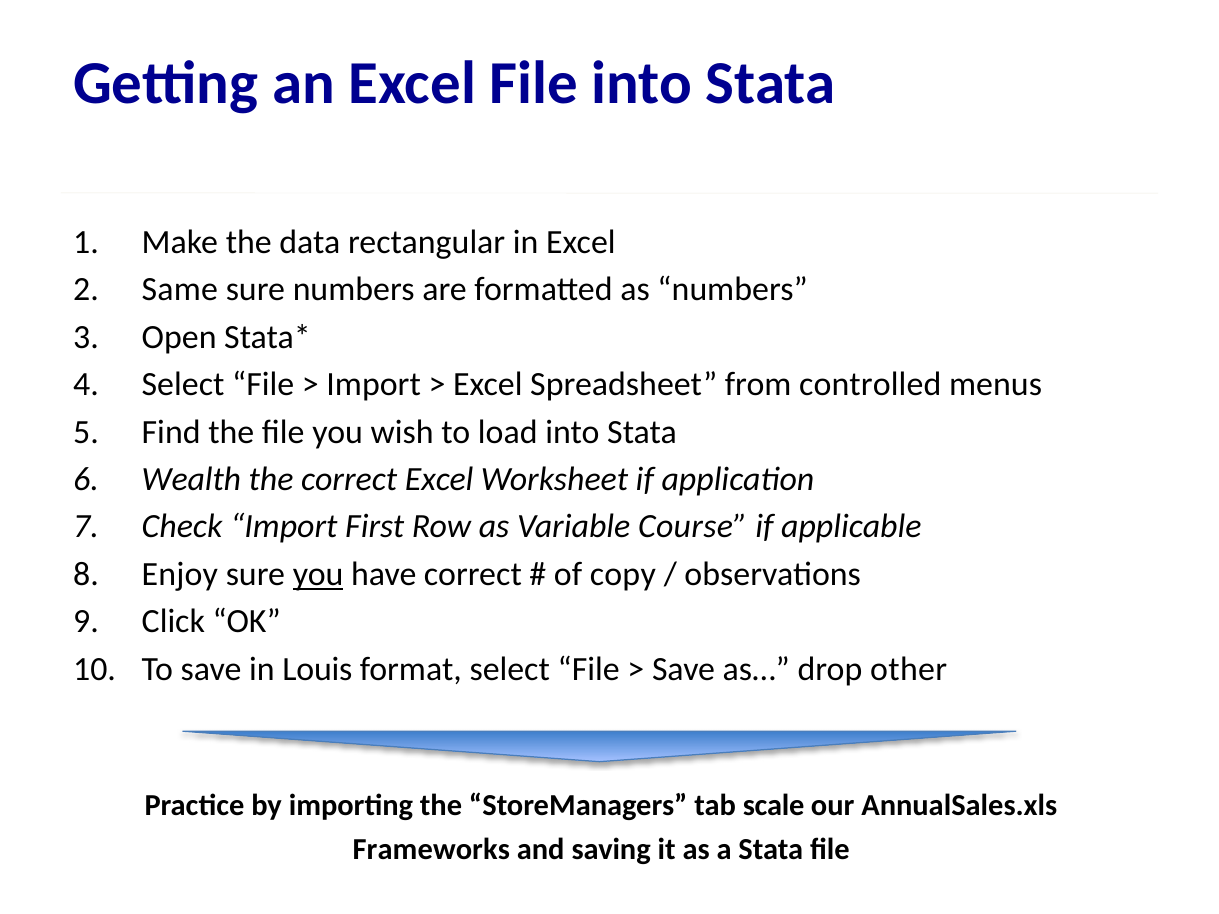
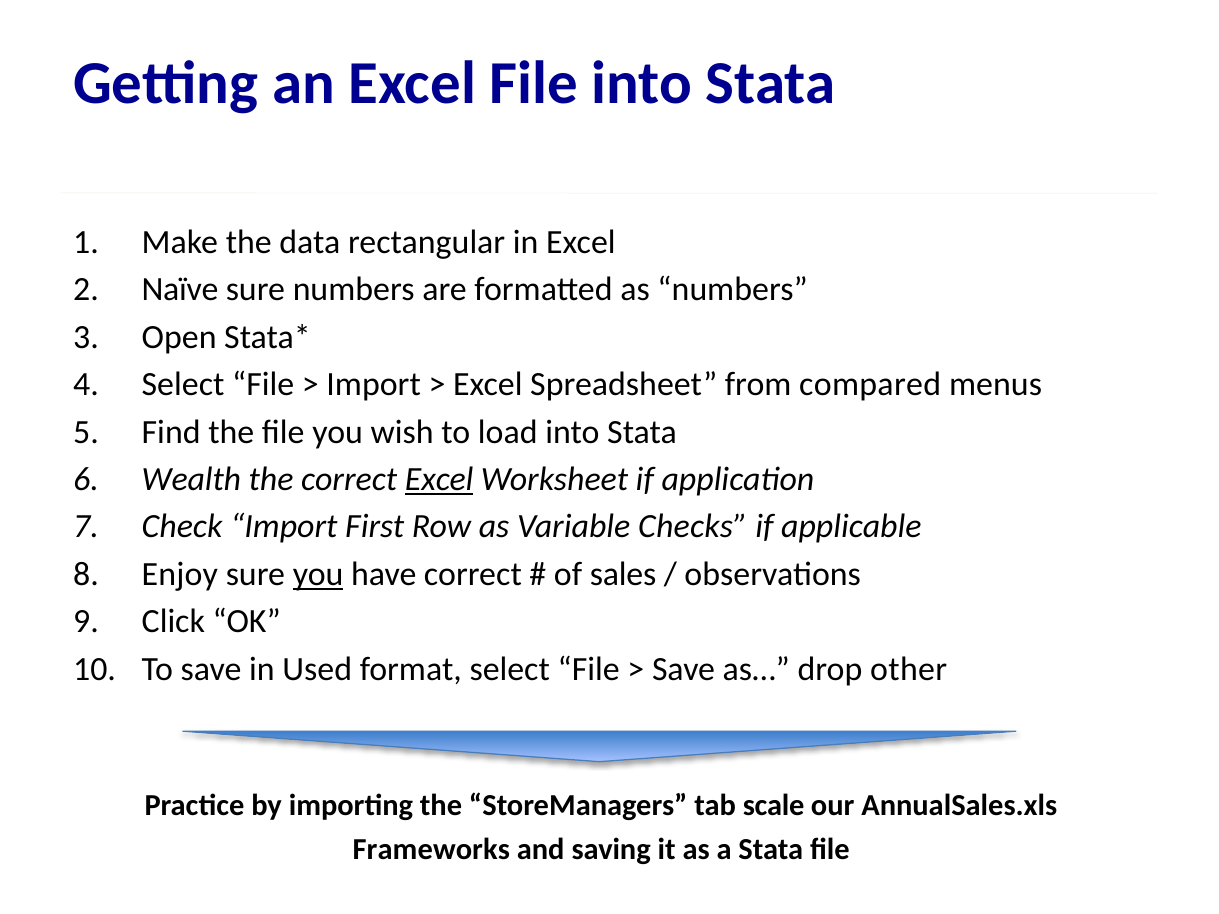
Same: Same -> Naïve (180, 290)
controlled: controlled -> compared (870, 385)
Excel underline: none -> present (439, 479)
Course: Course -> Checks (693, 527)
copy: copy -> sales (623, 574)
Louis: Louis -> Used (317, 669)
